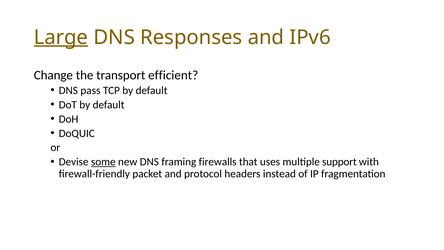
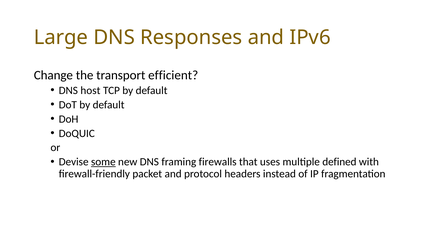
Large underline: present -> none (61, 37)
pass: pass -> host (90, 90)
support: support -> defined (339, 162)
